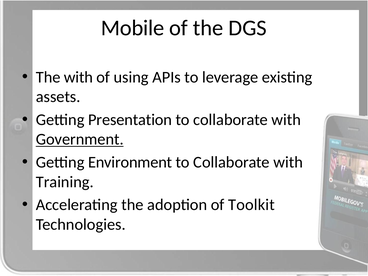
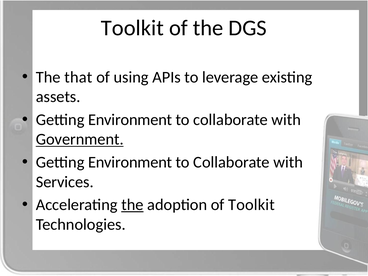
Mobile: Mobile -> Toolkit (132, 28)
The with: with -> that (78, 77)
Presentation: Presentation -> Environment (130, 120)
Training: Training -> Services (65, 182)
the underline: none -> present (132, 205)
